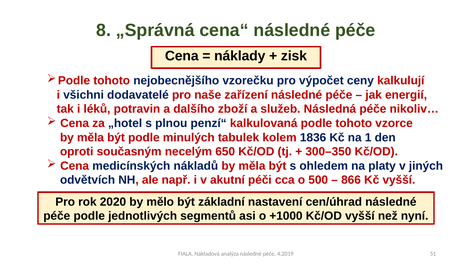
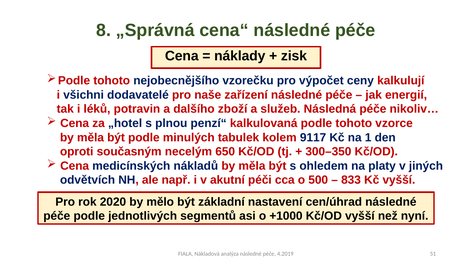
1836: 1836 -> 9117 (313, 137)
866: 866 -> 833 (351, 180)
